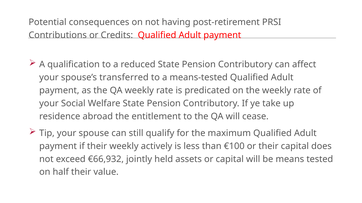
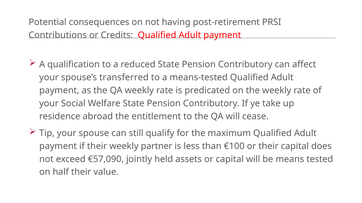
actively: actively -> partner (157, 146)
€66,932: €66,932 -> €57,090 (106, 160)
